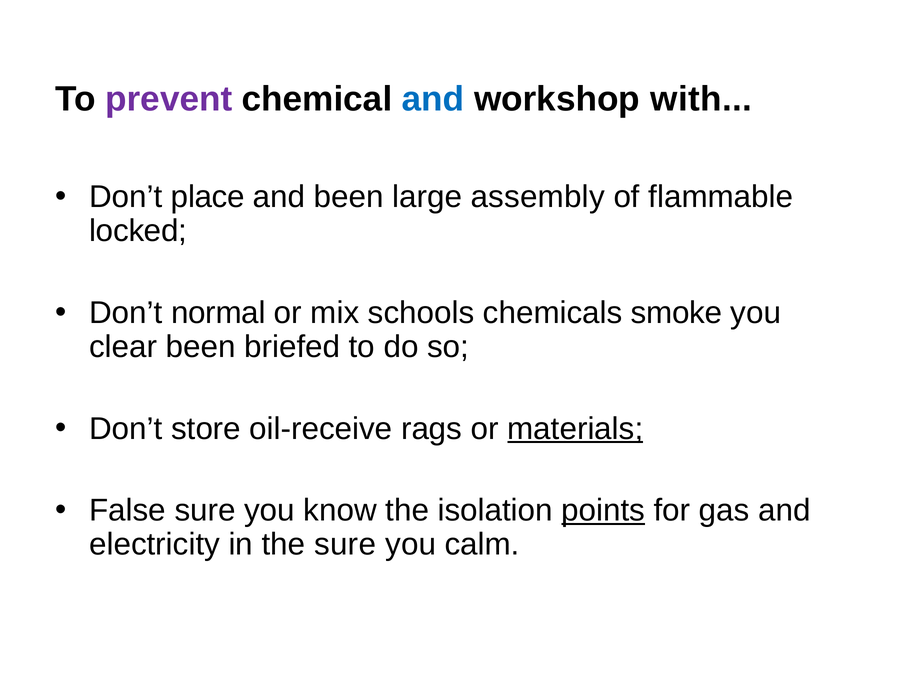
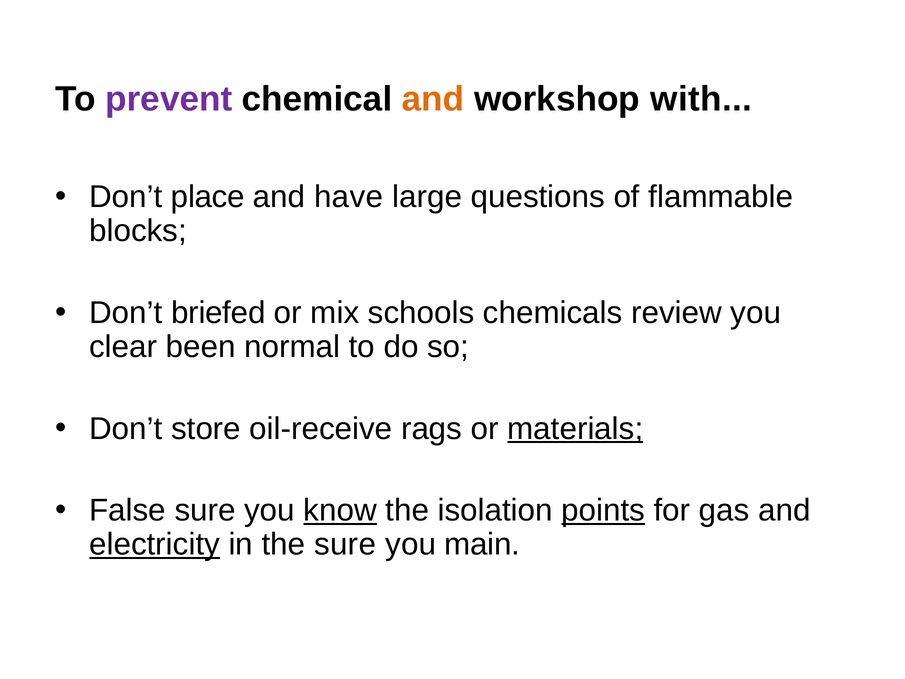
and colour: blue -> orange (433, 99)
and been: been -> have (349, 197)
assembly: assembly -> questions (538, 197)
locked: locked -> blocks (138, 231)
normal: normal -> briefed (218, 313)
smoke: smoke -> review (676, 313)
briefed: briefed -> normal (292, 347)
know underline: none -> present (340, 510)
electricity underline: none -> present (155, 544)
calm: calm -> main (482, 544)
